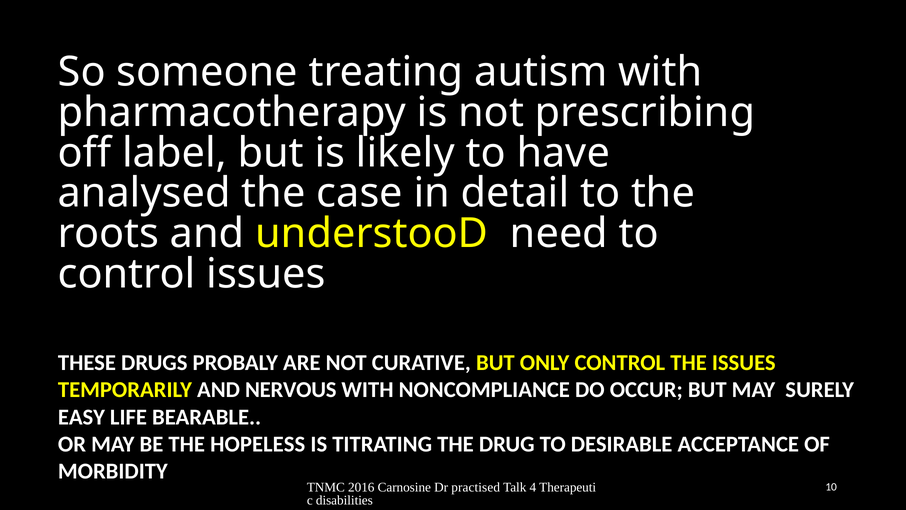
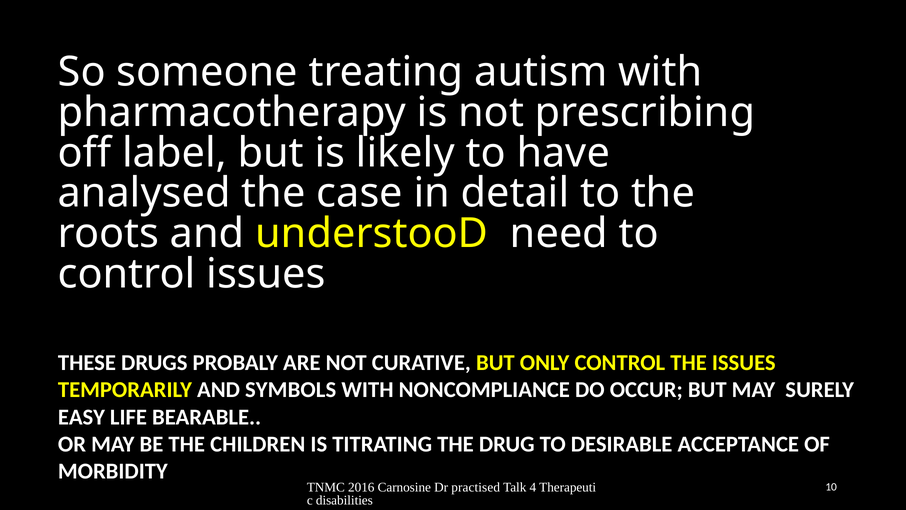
NERVOUS: NERVOUS -> SYMBOLS (291, 390)
HOPELESS: HOPELESS -> CHILDREN (258, 444)
